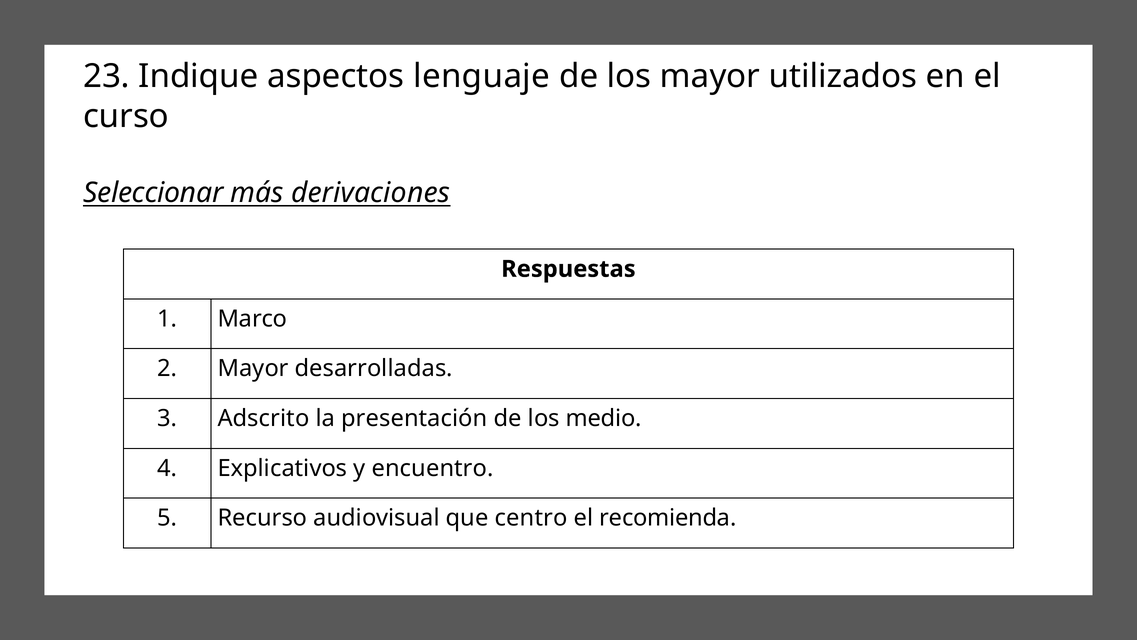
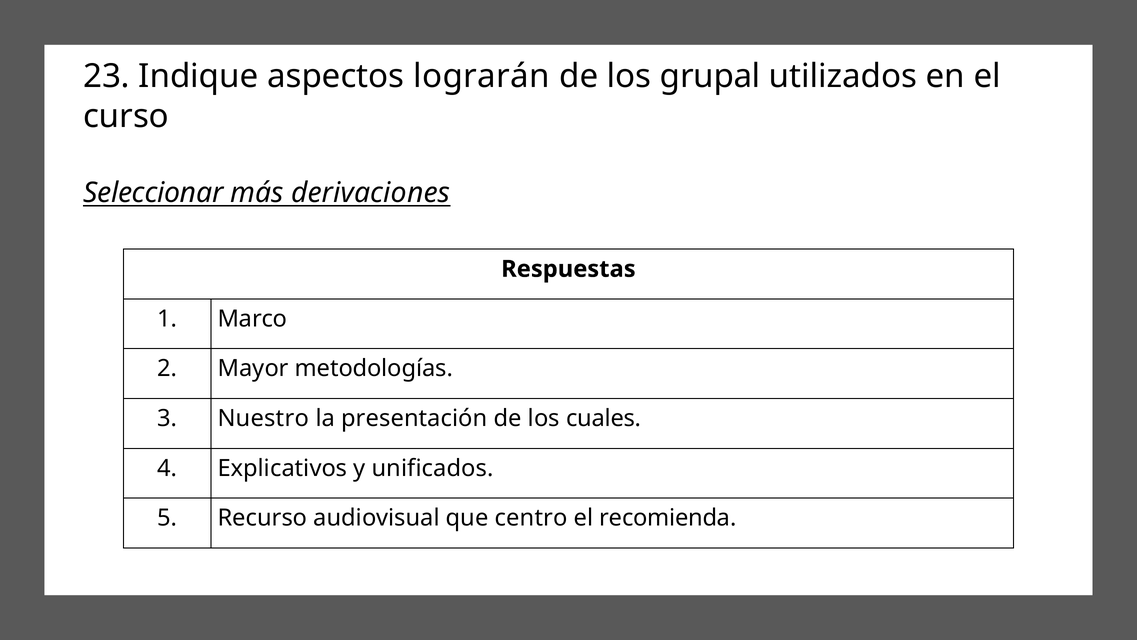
lenguaje: lenguaje -> lograrán (482, 76)
los mayor: mayor -> grupal (710, 76)
desarrolladas: desarrolladas -> metodologías (374, 368)
Adscrito: Adscrito -> Nuestro (263, 418)
medio: medio -> cuales (604, 418)
encuentro: encuentro -> unificados (433, 468)
